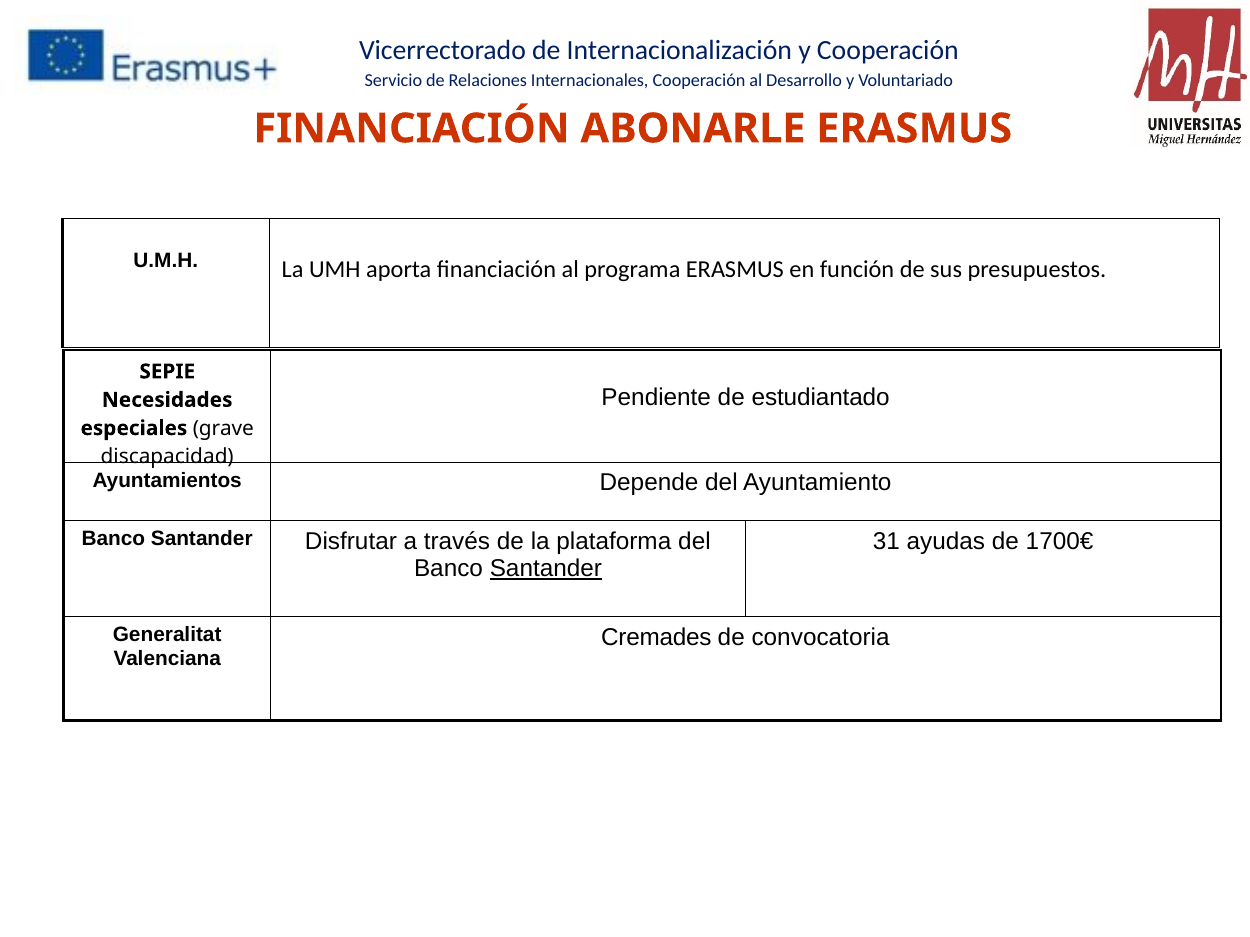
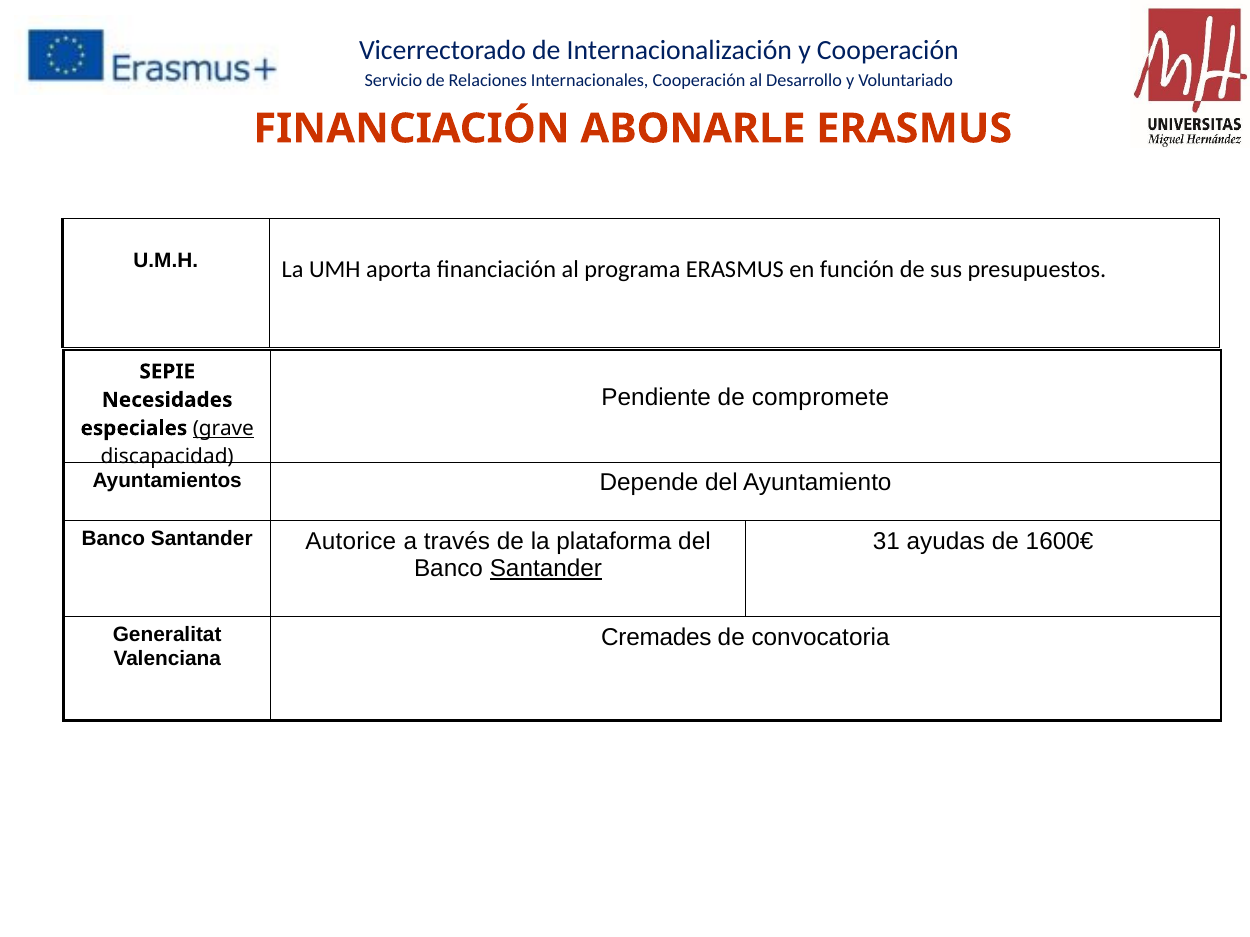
estudiantado: estudiantado -> compromete (820, 398)
grave underline: none -> present (223, 428)
Disfrutar: Disfrutar -> Autorice (351, 541)
1700€: 1700€ -> 1600€ (1060, 541)
